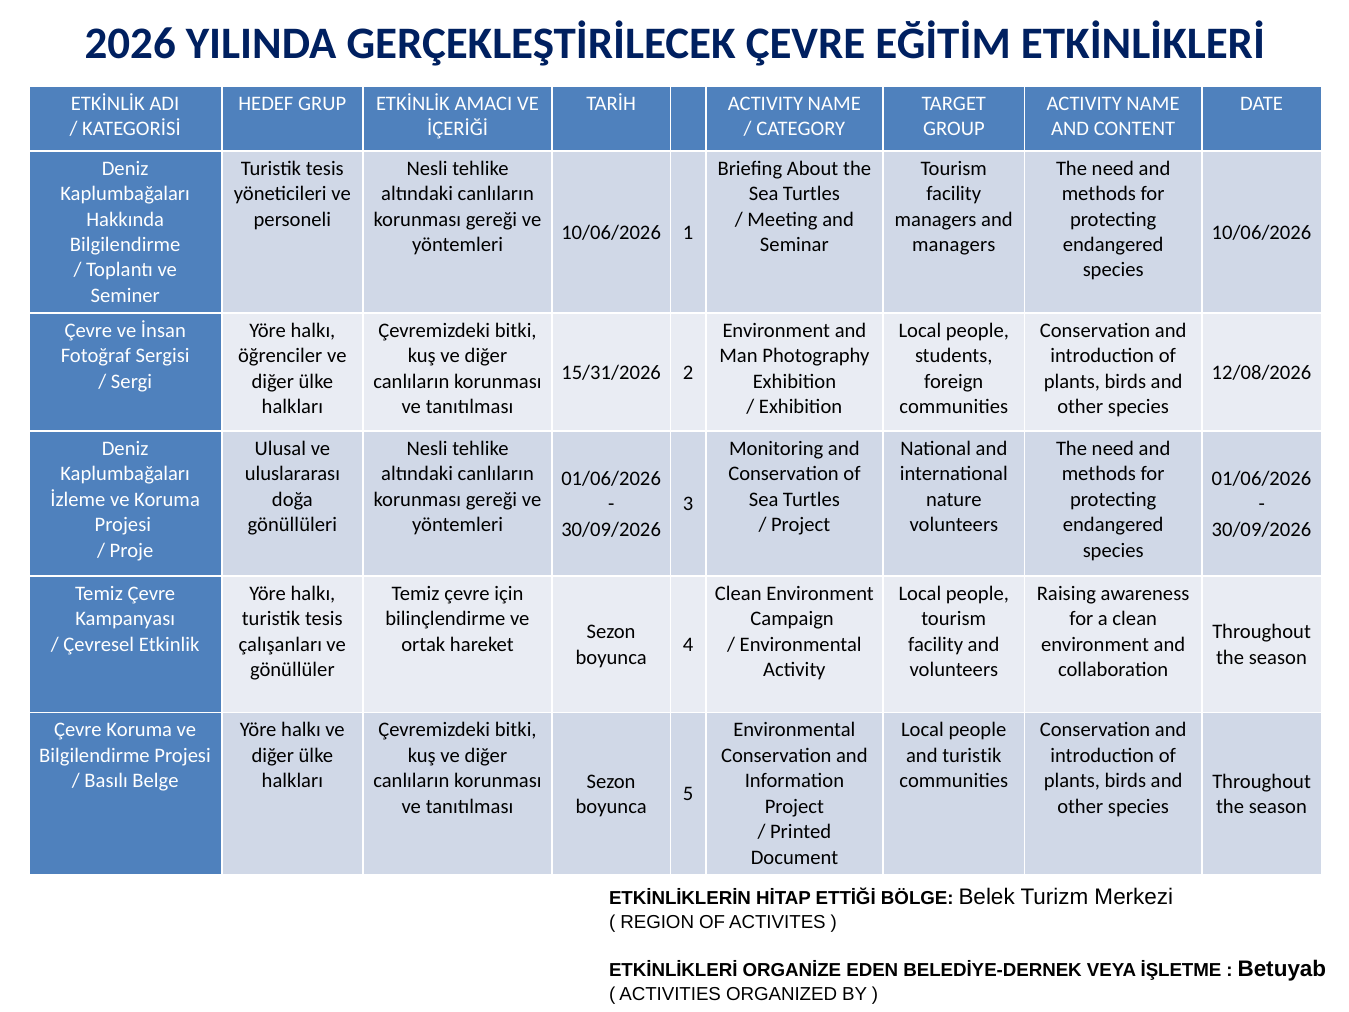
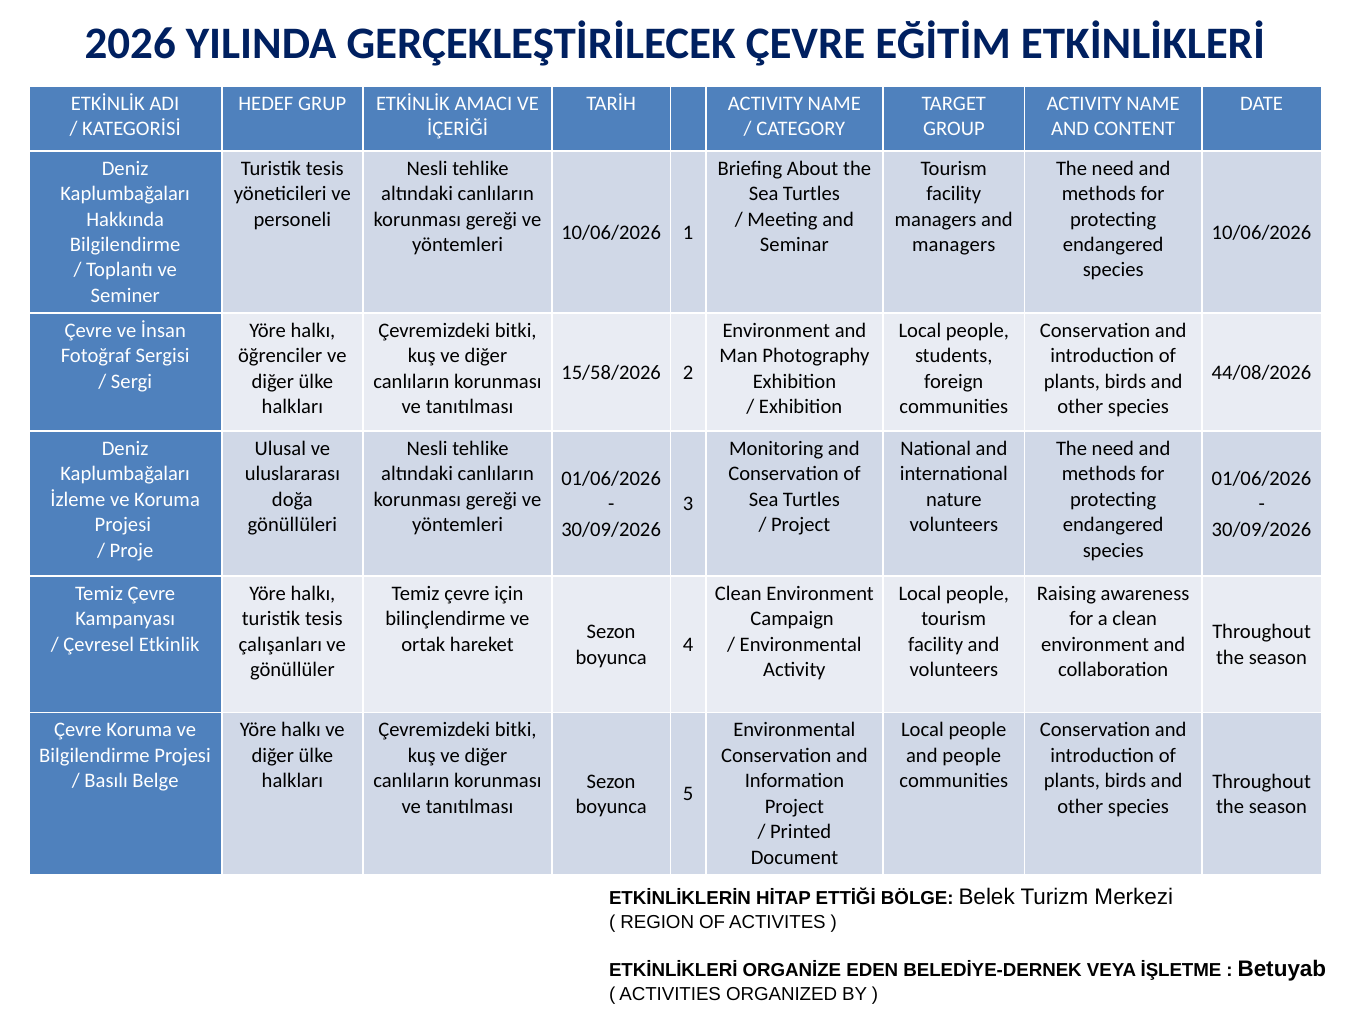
15/31/2026: 15/31/2026 -> 15/58/2026 (611, 372)
12/08/2026: 12/08/2026 -> 44/08/2026 (1261, 372)
and turistik: turistik -> people (972, 755)
